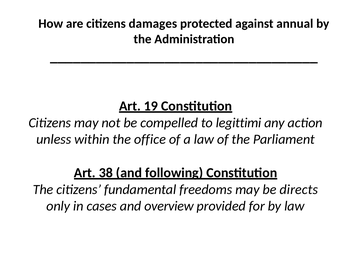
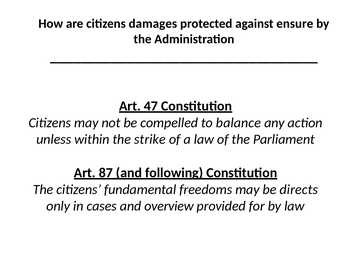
annual: annual -> ensure (295, 24)
19: 19 -> 47 (151, 106)
legittimi: legittimi -> balance (238, 123)
office: office -> strike (150, 139)
38: 38 -> 87 (106, 173)
